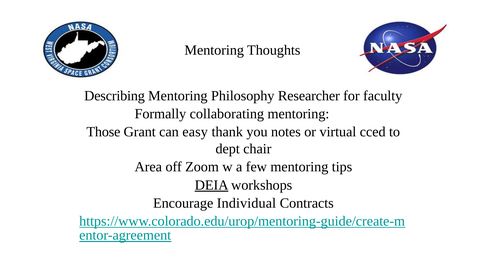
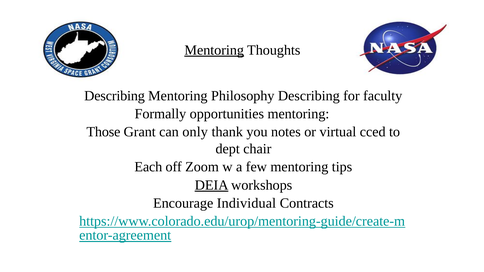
Mentoring underline: none -> present (214, 50)
Philosophy Researcher: Researcher -> Describing (309, 96)
collaborating: collaborating -> opportunities (227, 114)
easy: easy -> only (195, 132)
Area: Area -> Each (148, 167)
